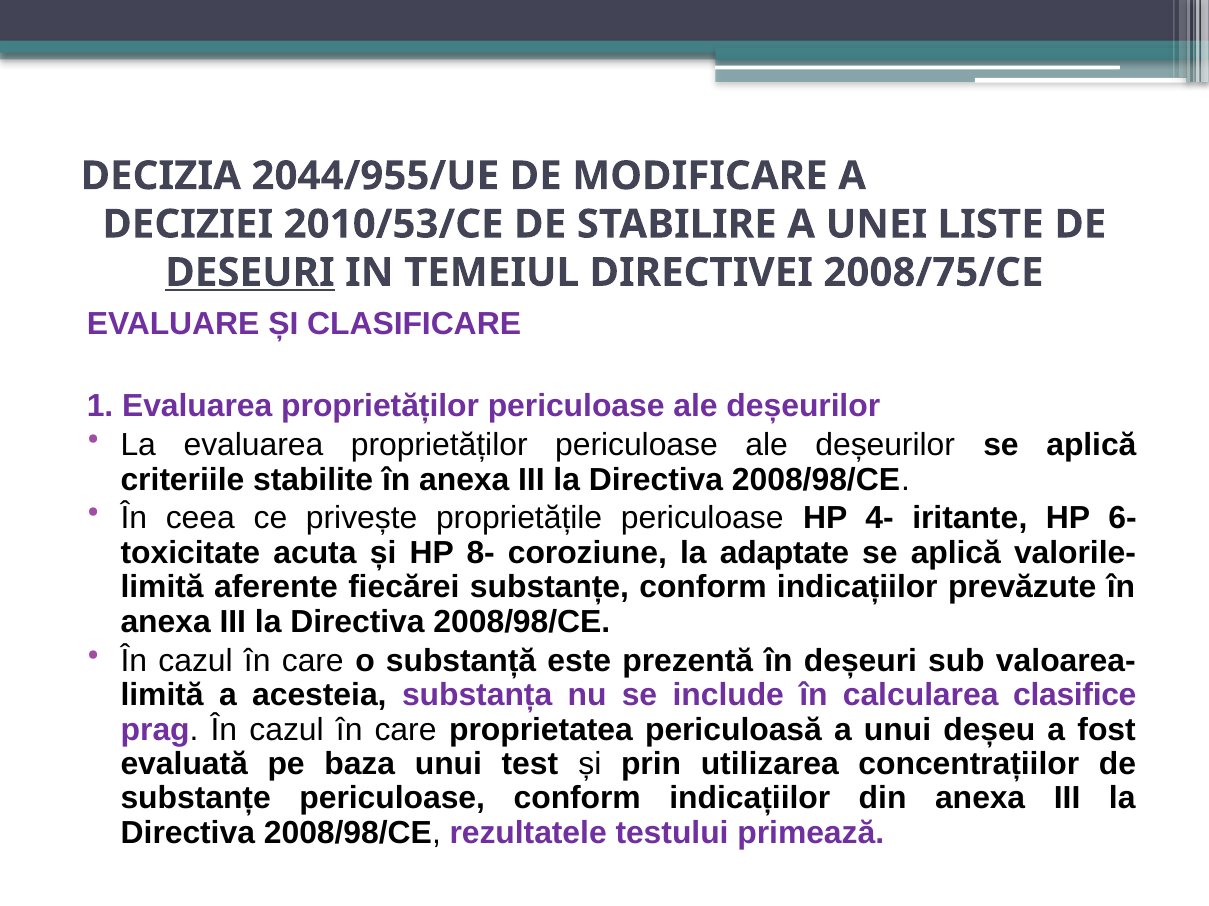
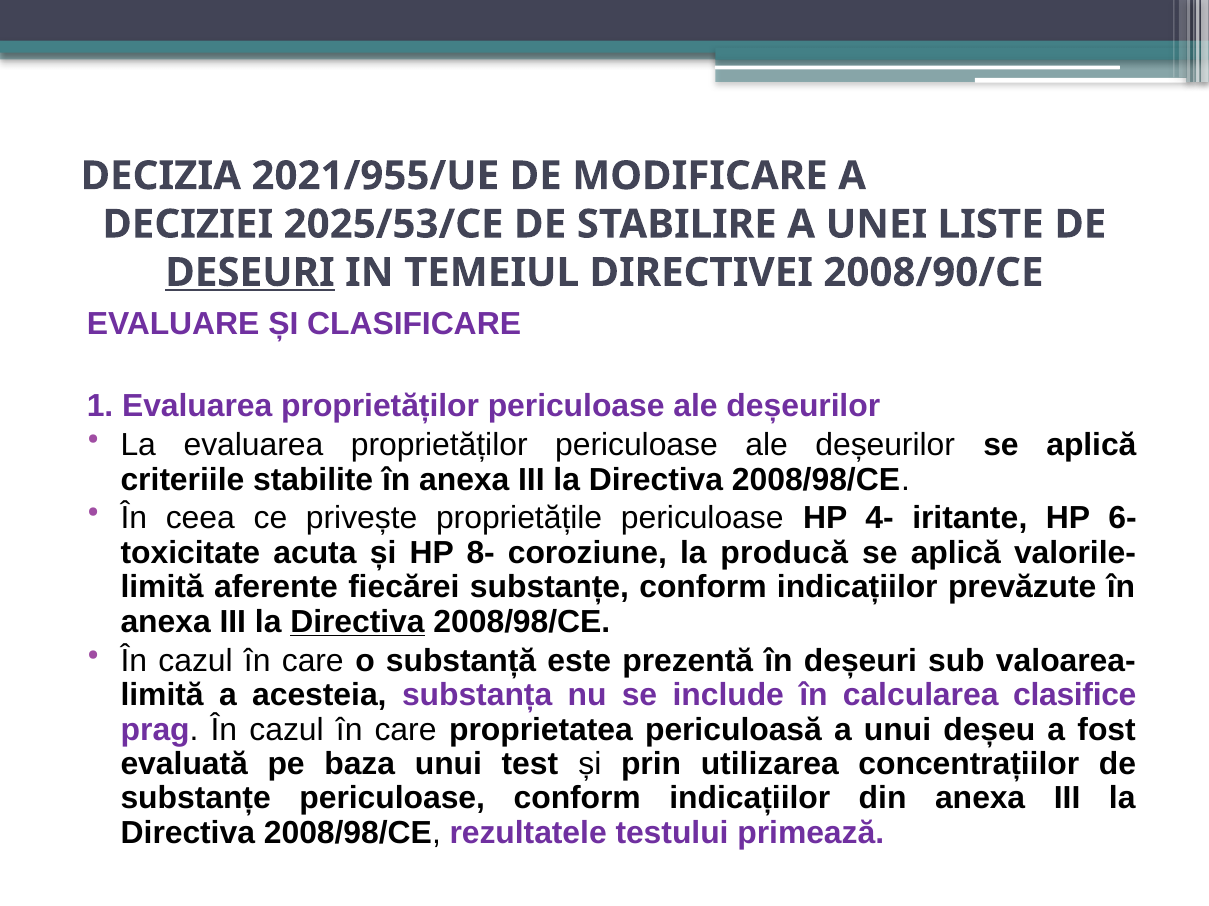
2044/955/UE: 2044/955/UE -> 2021/955/UE (375, 176)
2010/53/CE: 2010/53/CE -> 2025/53/CE (394, 224)
2008/75/CE: 2008/75/CE -> 2008/90/CE (933, 273)
adaptate: adaptate -> producă (784, 553)
Directiva underline: none -> present (357, 622)
